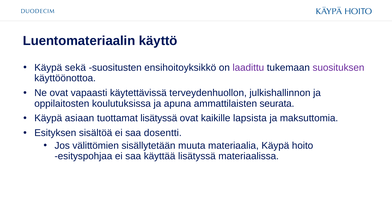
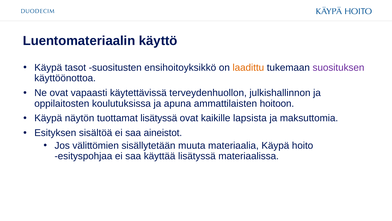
sekä: sekä -> tasot (75, 67)
laadittu colour: purple -> orange (248, 67)
seurata: seurata -> hoitoon (277, 103)
asiaan: asiaan -> näytön (80, 118)
dosentti: dosentti -> aineistot (163, 133)
